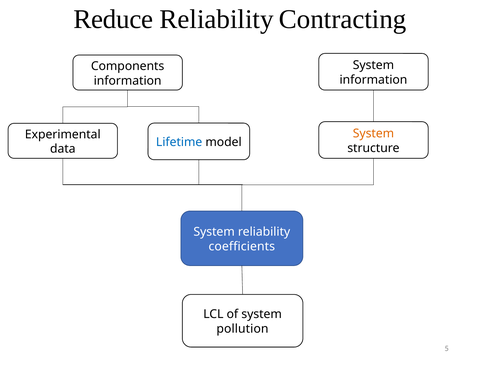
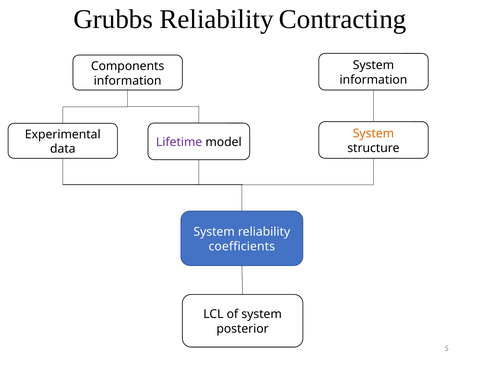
Reduce: Reduce -> Grubbs (113, 19)
Lifetime colour: blue -> purple (179, 142)
pollution: pollution -> posterior (243, 329)
